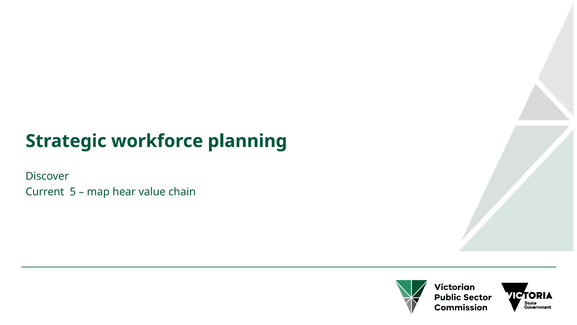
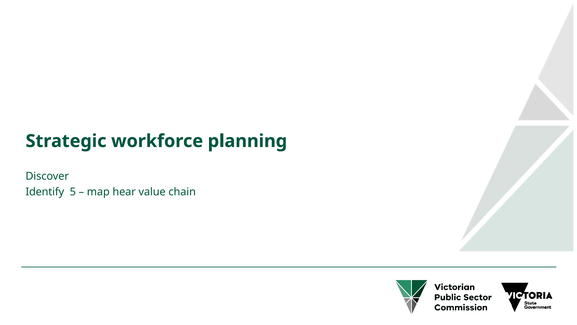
Current: Current -> Identify (45, 192)
